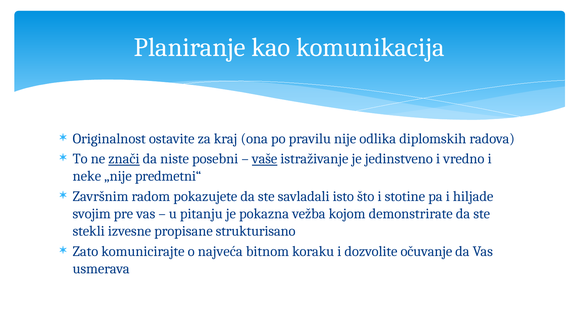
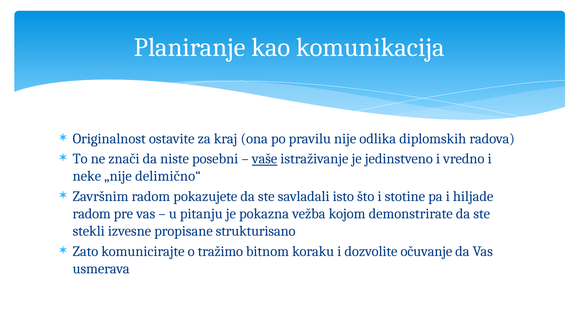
znači underline: present -> none (124, 159)
predmetni“: predmetni“ -> delimično“ (168, 177)
svojim: svojim -> radom (92, 214)
najveća: najveća -> tražimo (220, 252)
